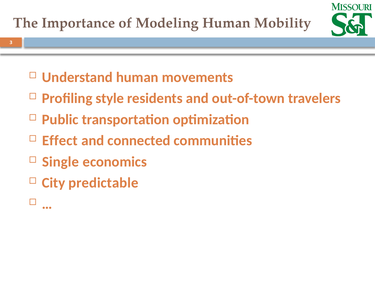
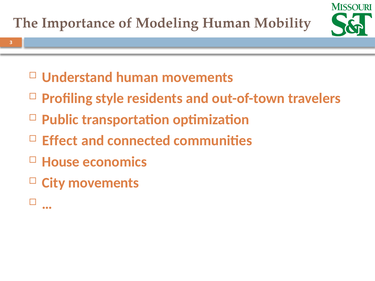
Single: Single -> House (61, 162)
City predictable: predictable -> movements (104, 183)
